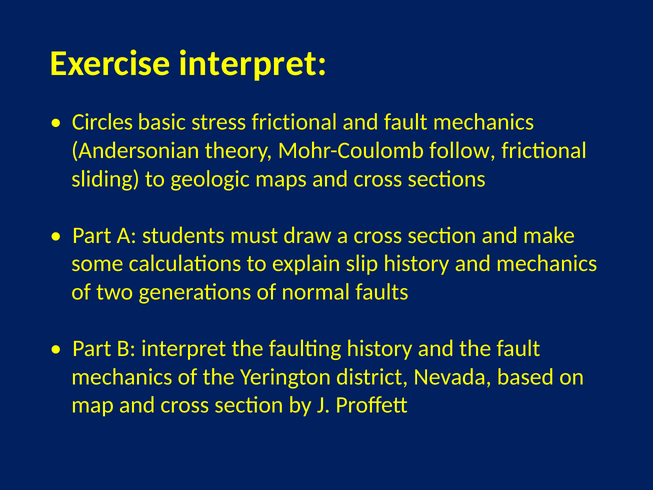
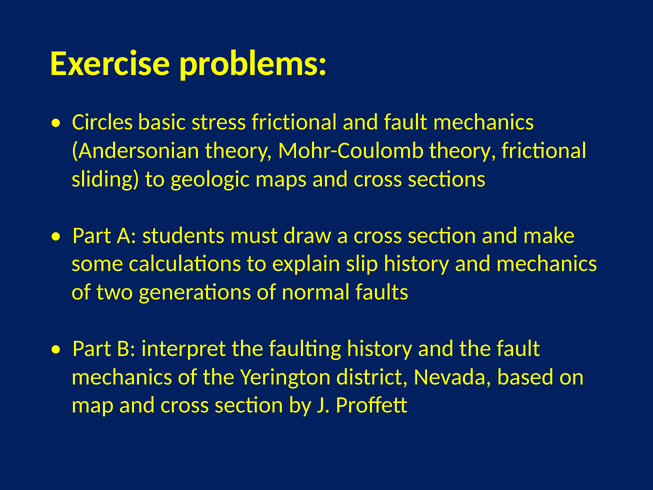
Exercise interpret: interpret -> problems (253, 63)
Mohr-Coulomb follow: follow -> theory (463, 150)
